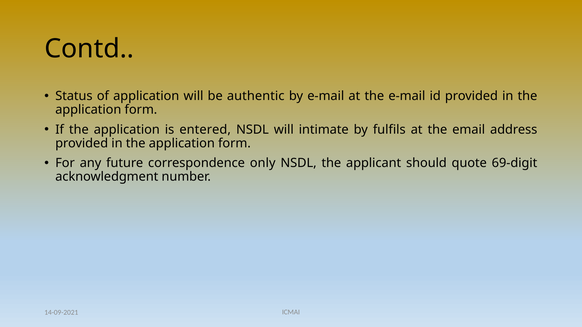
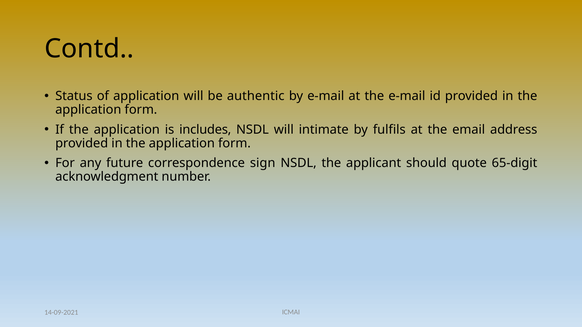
entered: entered -> includes (205, 130)
only: only -> sign (263, 163)
69-digit: 69-digit -> 65-digit (515, 163)
